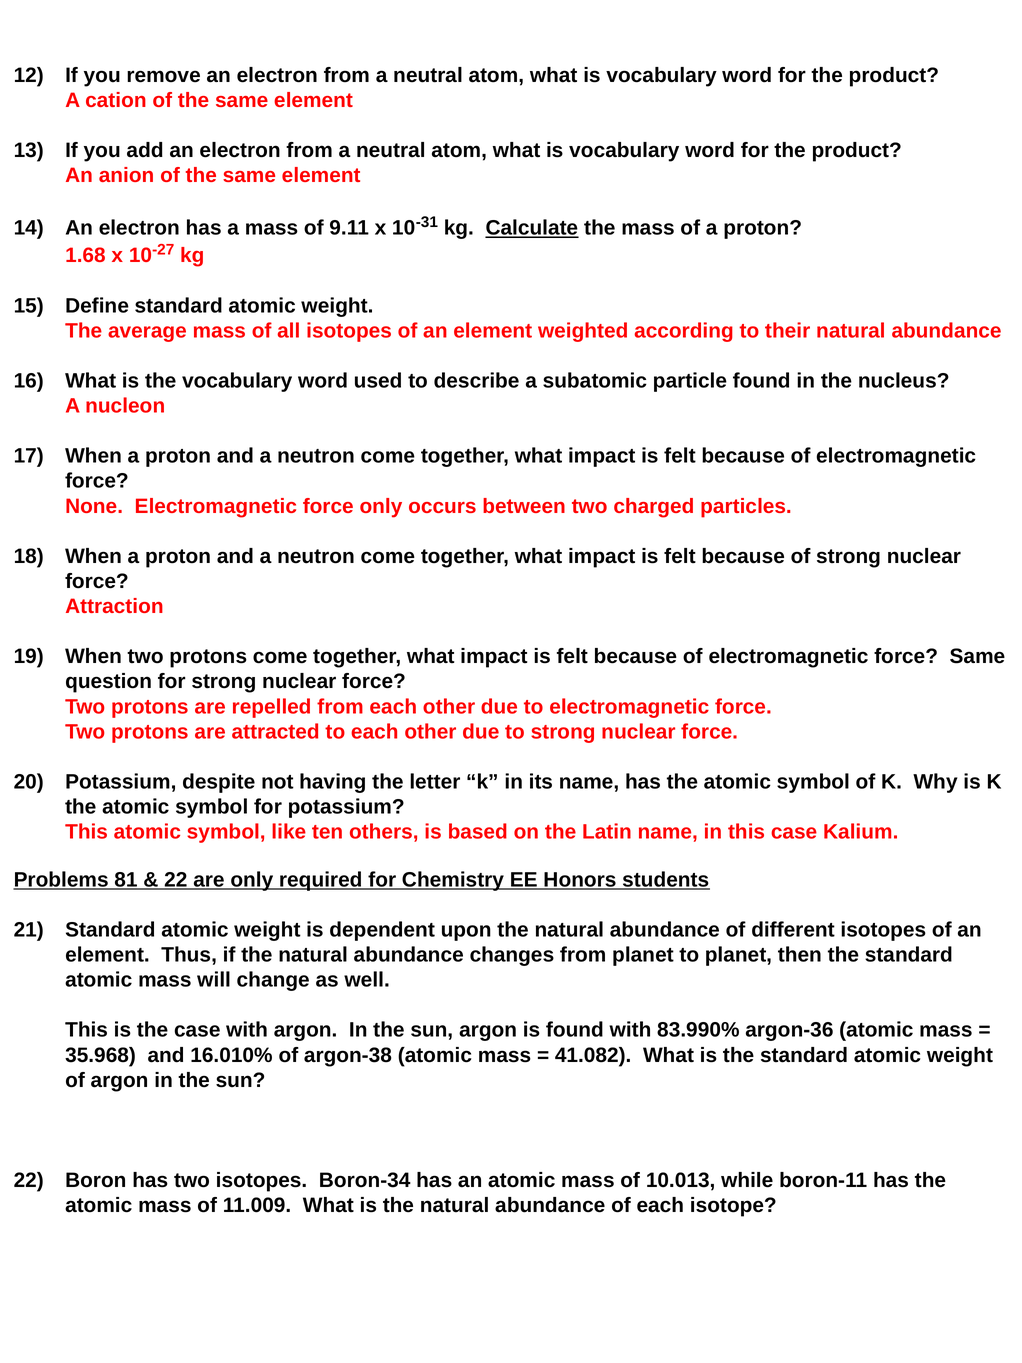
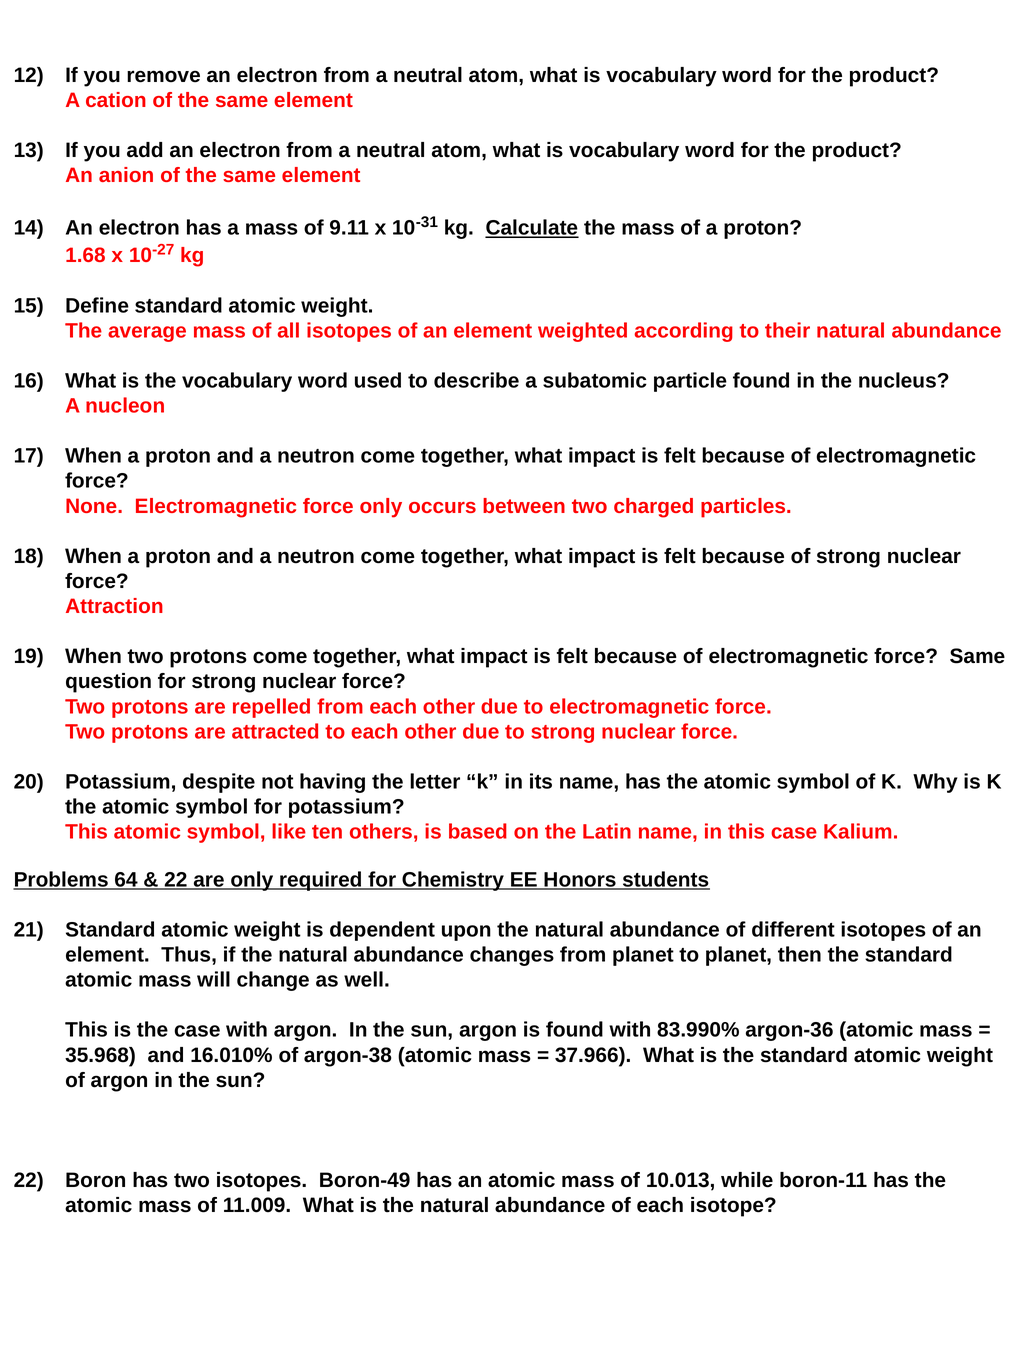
81: 81 -> 64 (126, 880)
41.082: 41.082 -> 37.966 (593, 1055)
Boron-34: Boron-34 -> Boron-49 (365, 1180)
